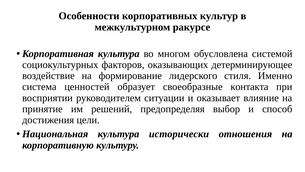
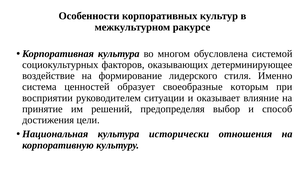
контакта: контакта -> которым (249, 87)
